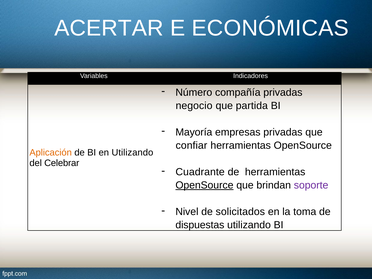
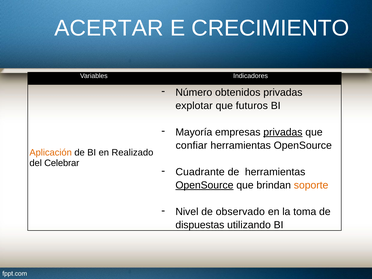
ECONÓMICAS: ECONÓMICAS -> CRECIMIENTO (270, 28)
compañía: compañía -> obtenidos (238, 92)
negocio: negocio -> explotar (194, 106)
partida: partida -> futuros (252, 106)
privadas underline: none -> present (283, 132)
en Utilizando: Utilizando -> Realizado (132, 153)
soporte colour: purple -> orange (311, 185)
solicitados: solicitados -> observado (240, 212)
